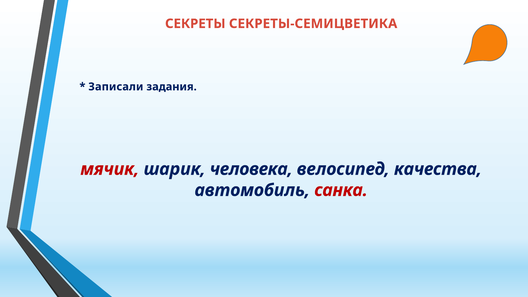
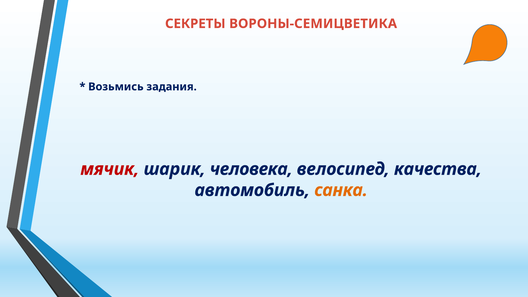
СЕКРЕТЫ-СЕМИЦВЕТИКА: СЕКРЕТЫ-СЕМИЦВЕТИКА -> ВОРОНЫ-СЕМИЦВЕТИКА (313, 24)
Записали: Записали -> Возьмись (116, 87)
санка colour: red -> orange (341, 190)
